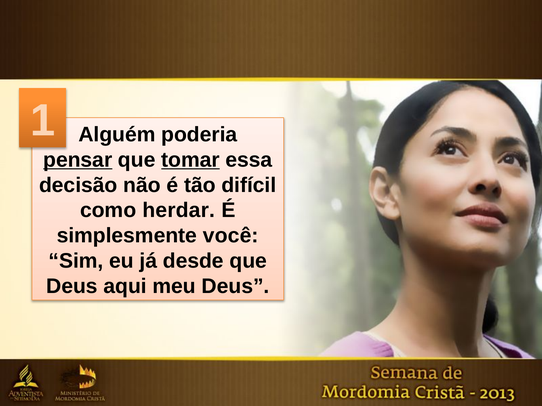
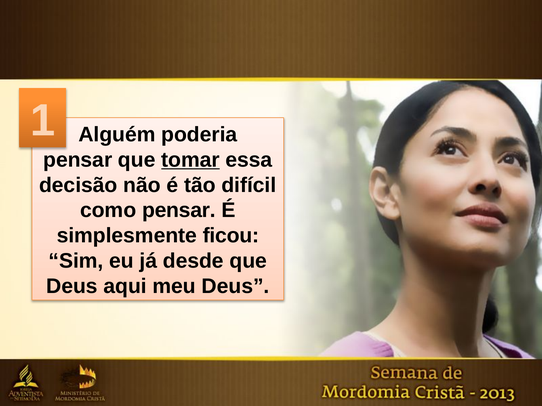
pensar underline: present -> none (78, 160)
como herdar: herdar -> pensar (179, 211)
você: você -> ficou (231, 236)
